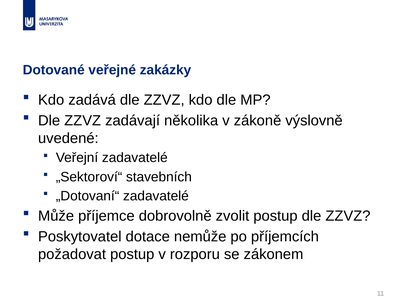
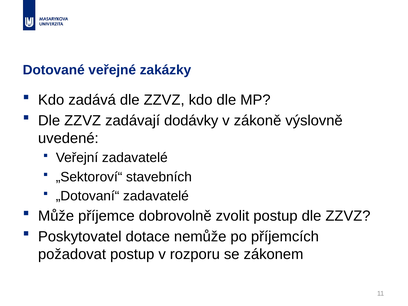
několika: několika -> dodávky (191, 121)
